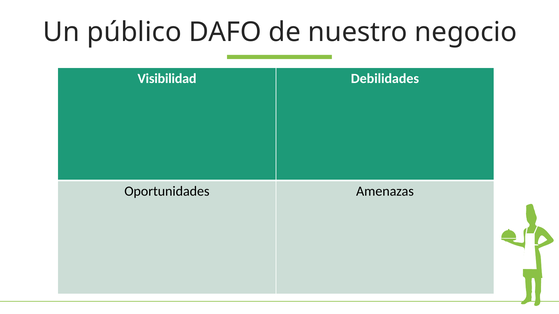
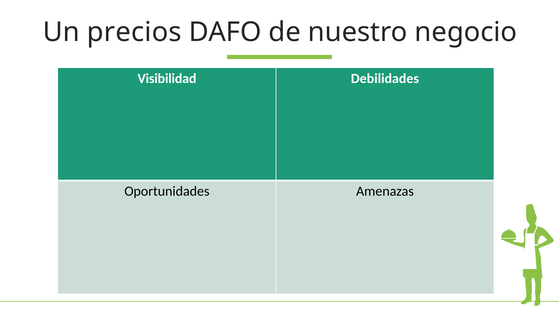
público: público -> precios (134, 32)
